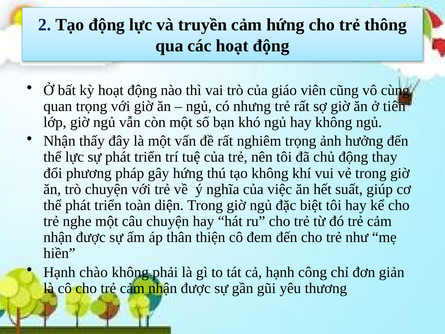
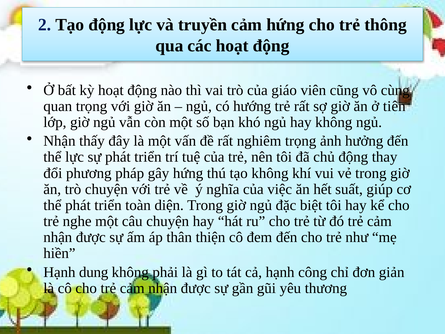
nhưng: nhưng -> hướng (252, 106)
chào: chào -> dung (94, 272)
